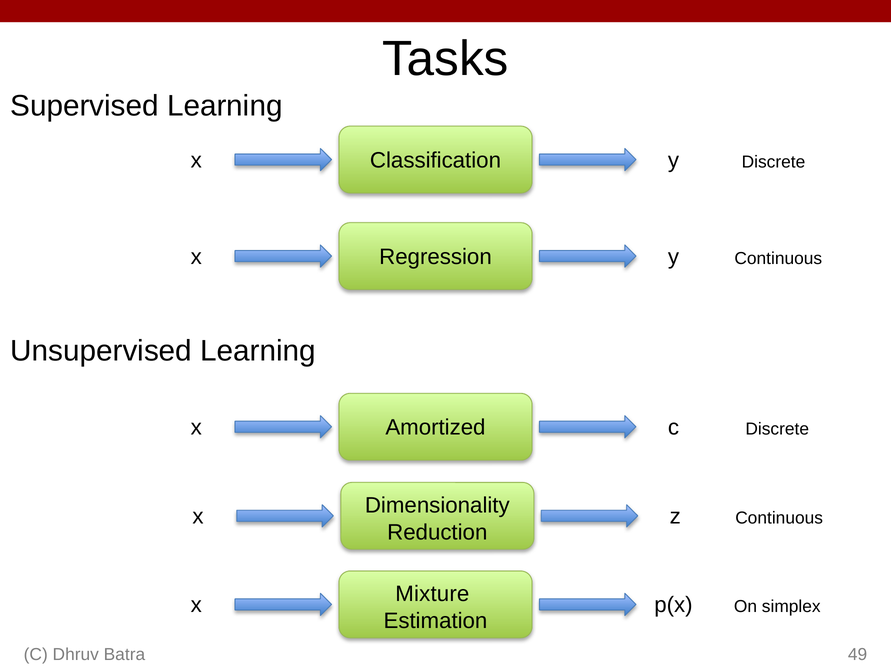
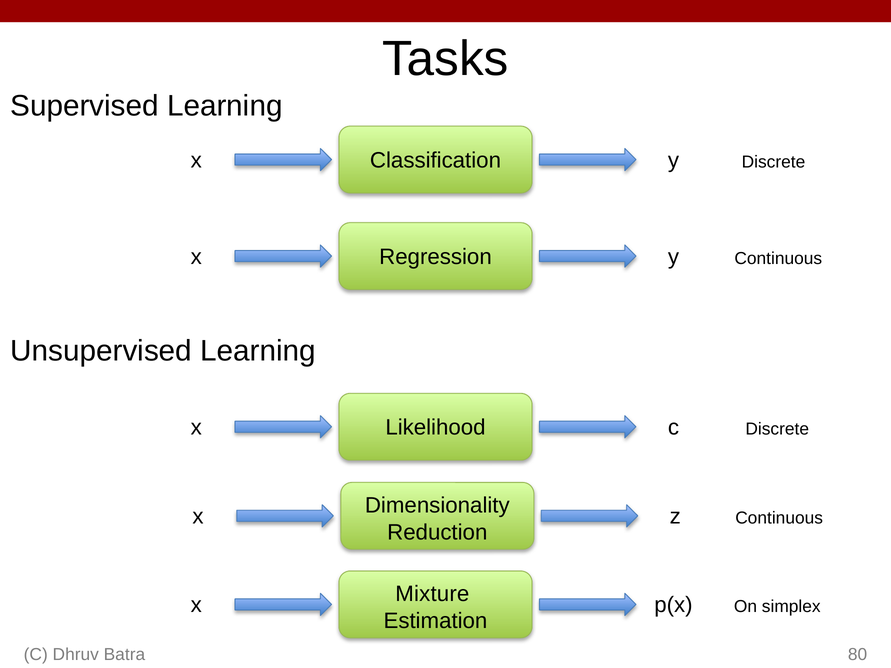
Amortized: Amortized -> Likelihood (435, 428)
49: 49 -> 80 (858, 655)
